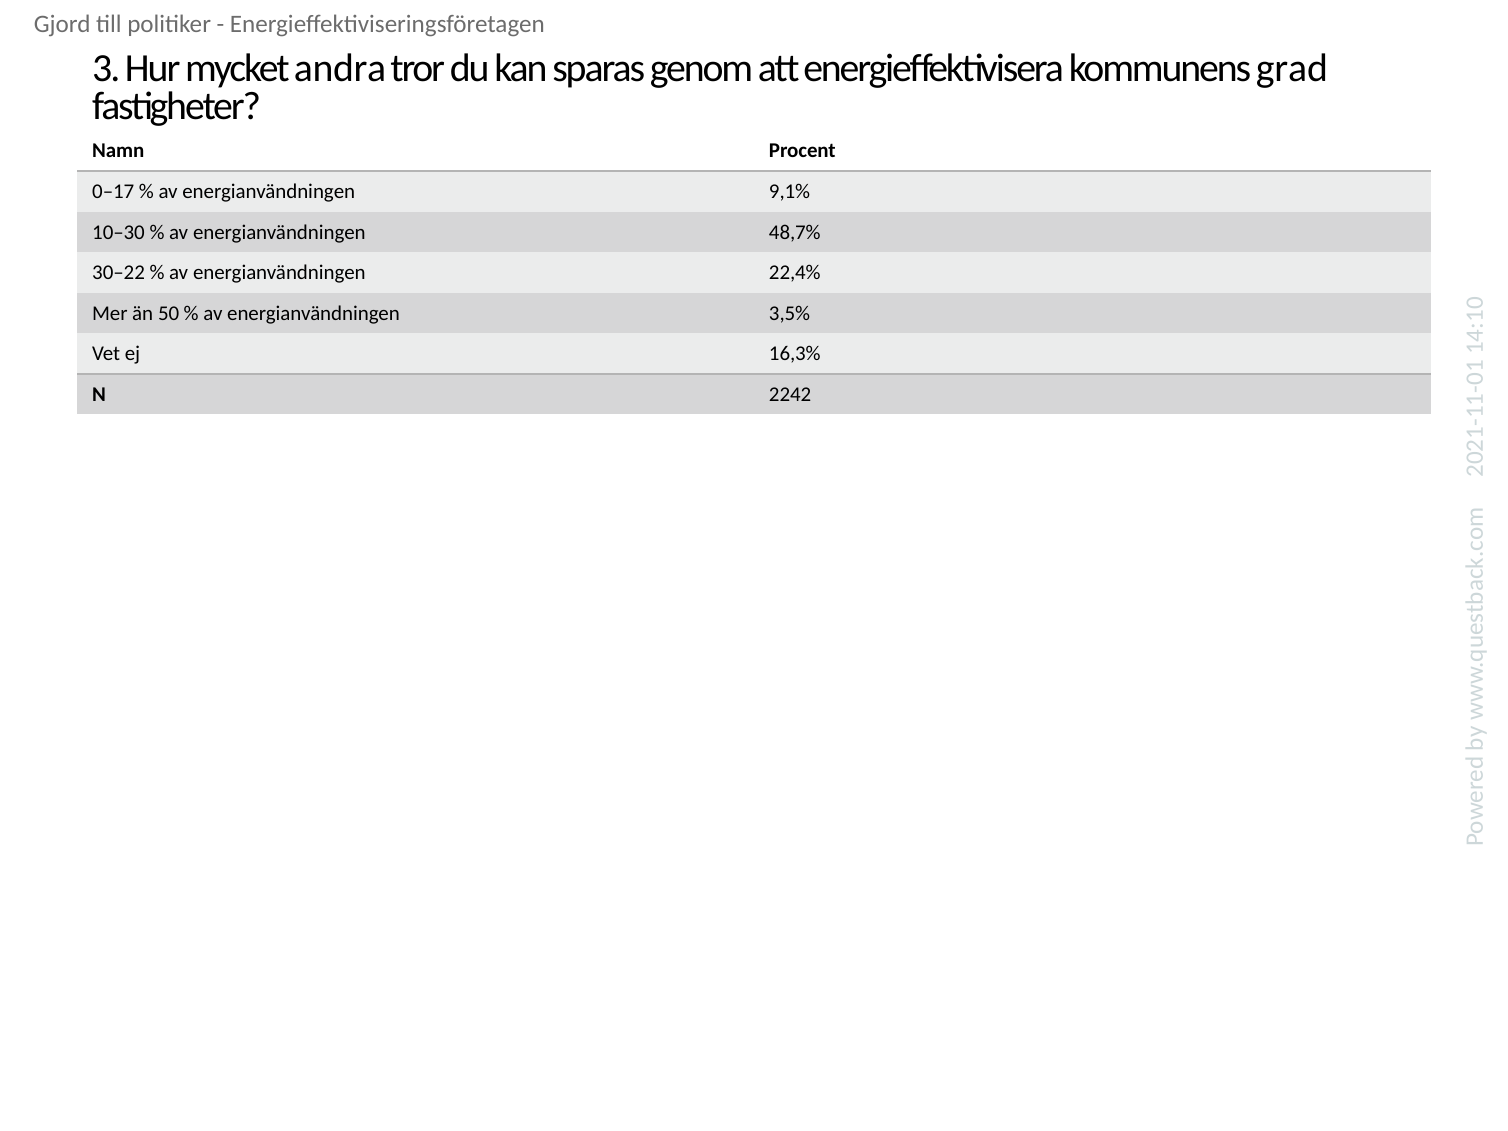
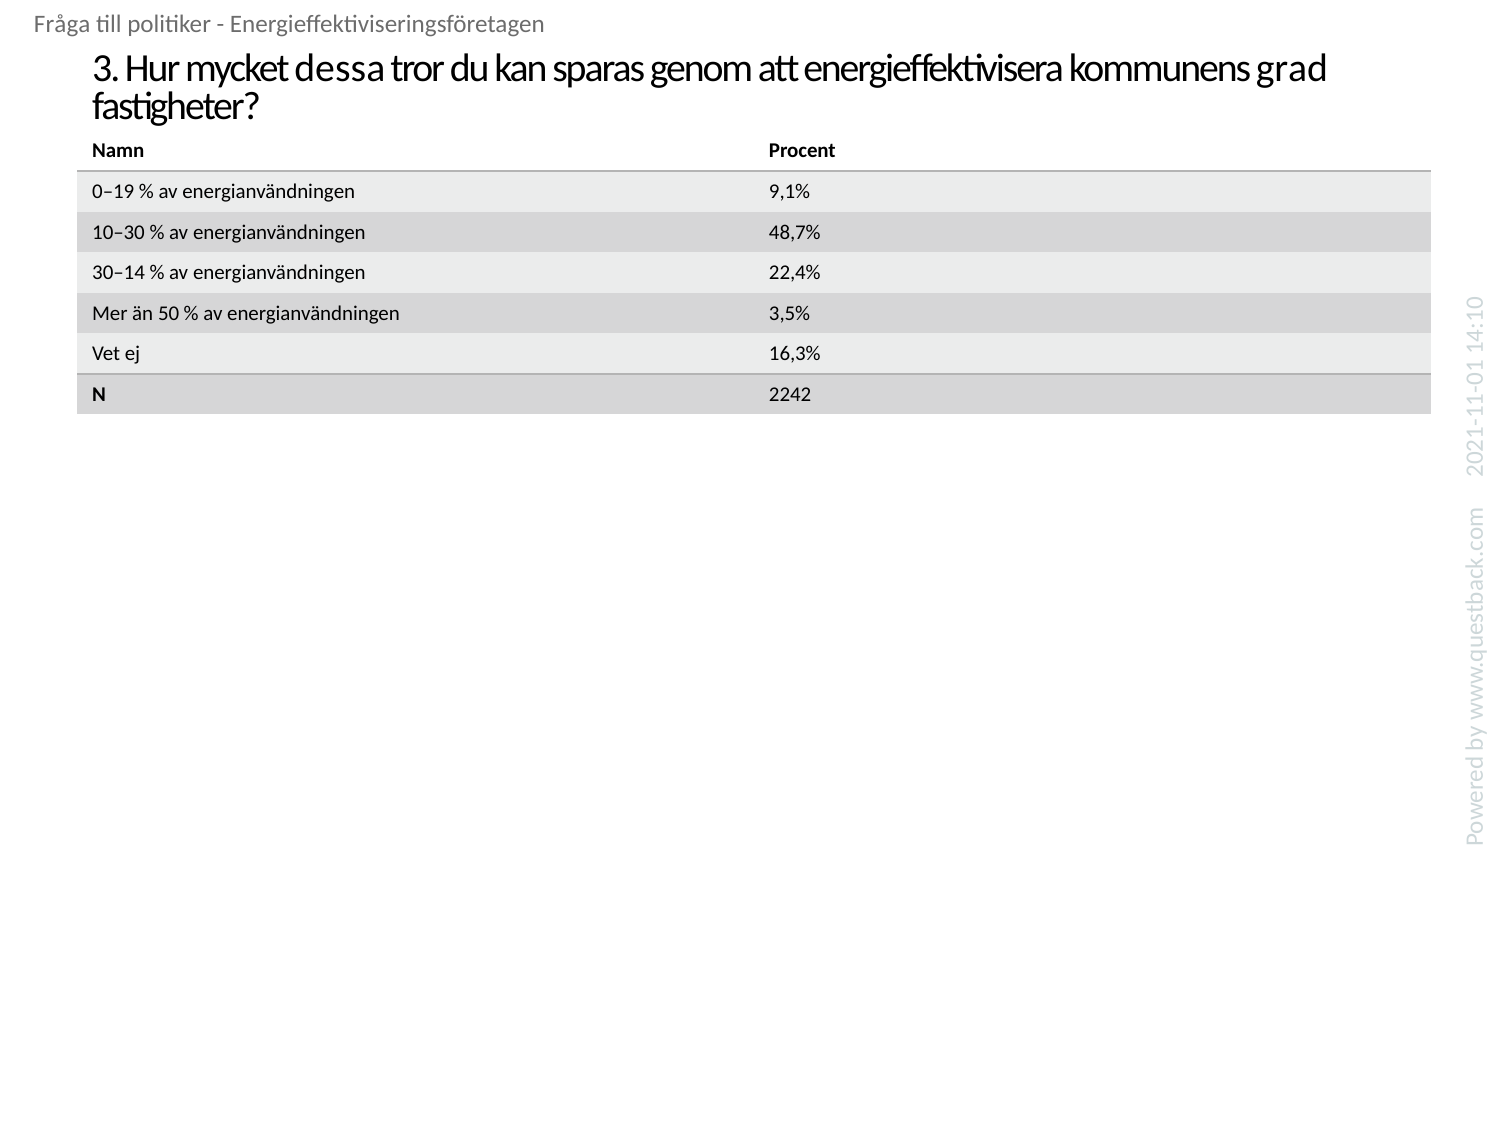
Gjord: Gjord -> Fråga (62, 24)
andra: andra -> dessa (340, 68)
0–17: 0–17 -> 0–19 (113, 192)
30–22: 30–22 -> 30–14 (119, 273)
